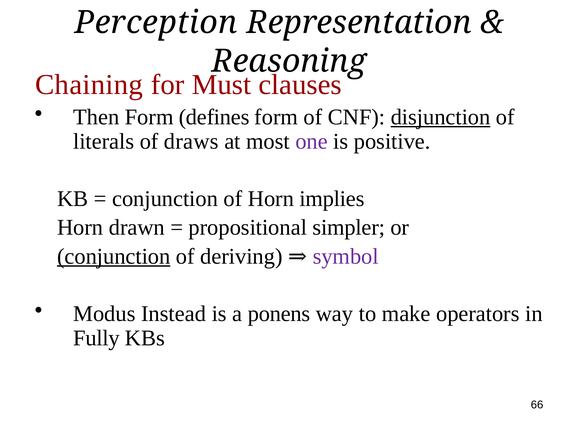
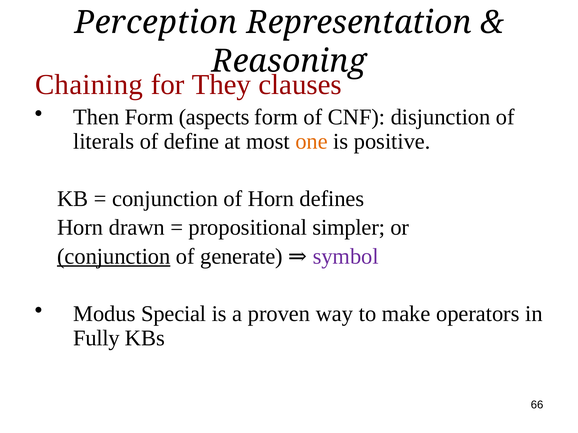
Must: Must -> They (221, 85)
defines: defines -> aspects (214, 117)
disjunction underline: present -> none (441, 117)
draws: draws -> define (191, 141)
one colour: purple -> orange (312, 141)
implies: implies -> defines (332, 199)
deriving: deriving -> generate (241, 257)
Instead: Instead -> Special (174, 314)
ponens: ponens -> proven (279, 314)
